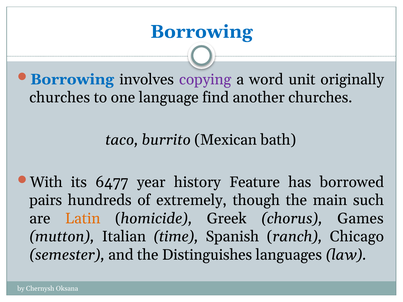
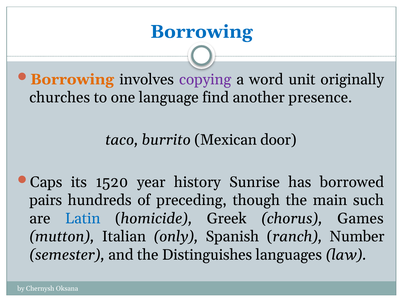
Borrowing colour: blue -> orange (72, 79)
another churches: churches -> presence (320, 98)
bath: bath -> door (278, 140)
With: With -> Caps (46, 182)
6477: 6477 -> 1520 (112, 182)
Feature: Feature -> Sunrise (255, 182)
extremely: extremely -> preceding (191, 200)
Latin colour: orange -> blue (83, 219)
time: time -> only (176, 237)
Chicago: Chicago -> Number (357, 237)
